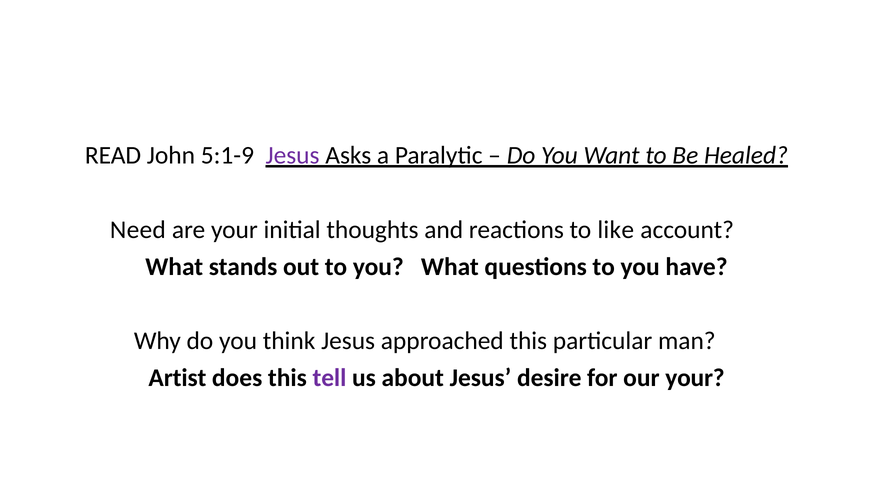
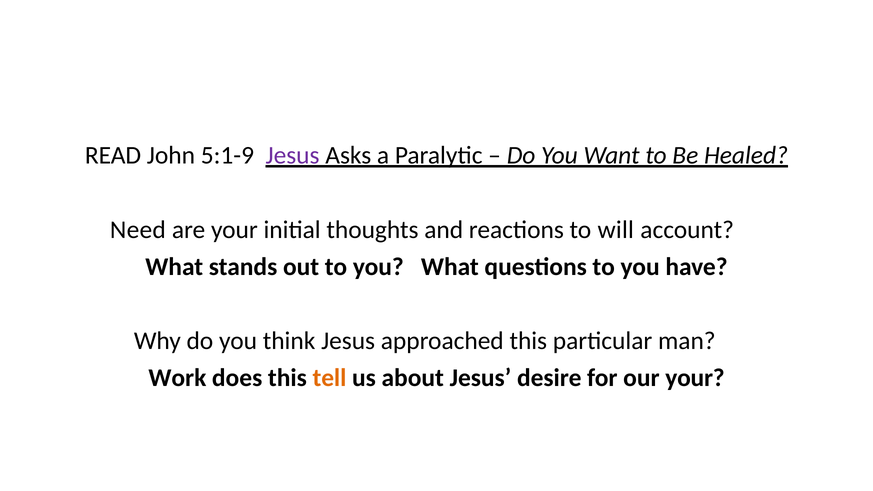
like: like -> will (616, 230)
Artist: Artist -> Work (177, 378)
tell colour: purple -> orange (329, 378)
